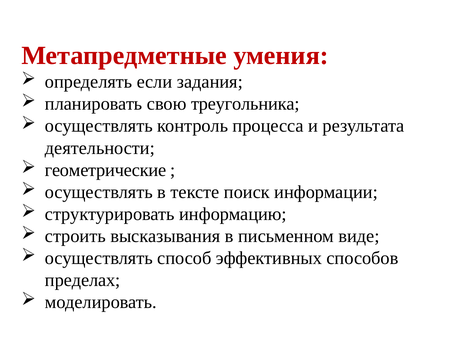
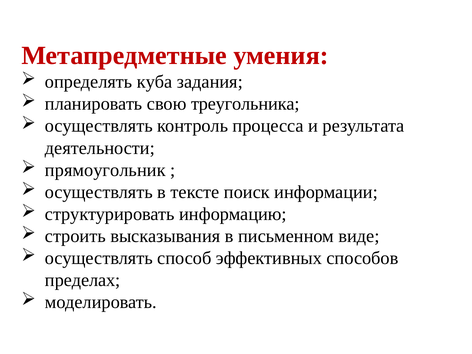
если: если -> куба (155, 82)
геометрические: геометрические -> прямоугольник (105, 170)
